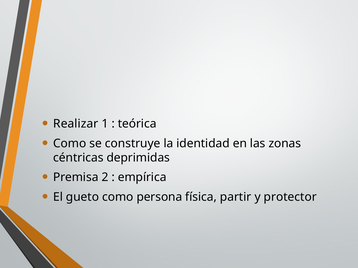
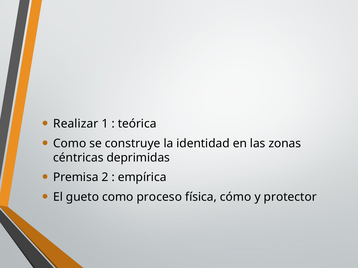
persona: persona -> proceso (159, 197)
partir: partir -> cómo (236, 197)
